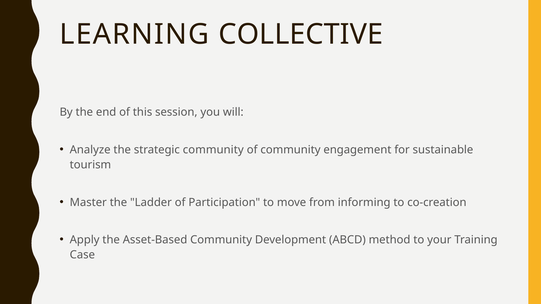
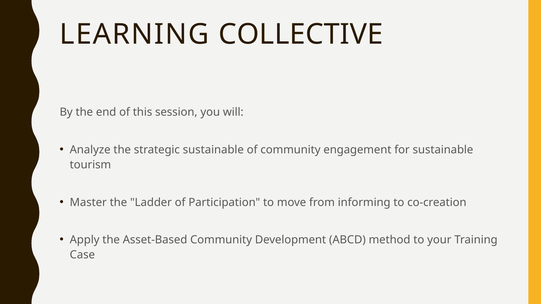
strategic community: community -> sustainable (213, 150)
